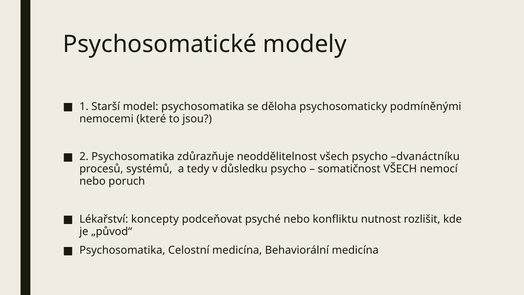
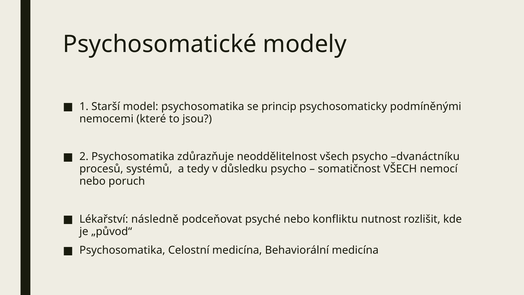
děloha: děloha -> princip (279, 106)
koncepty: koncepty -> následně (155, 219)
